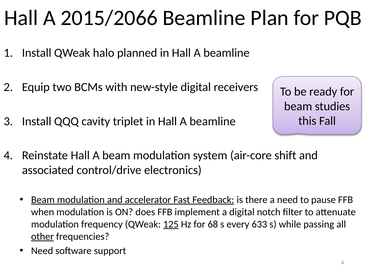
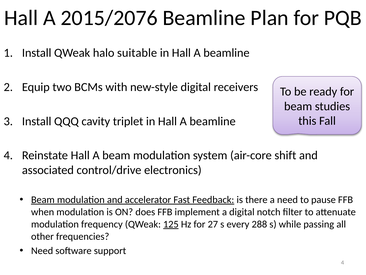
2015/2066: 2015/2066 -> 2015/2076 (109, 18)
planned: planned -> suitable (137, 53)
68: 68 -> 27 (213, 224)
633: 633 -> 288 (259, 224)
other underline: present -> none (42, 236)
